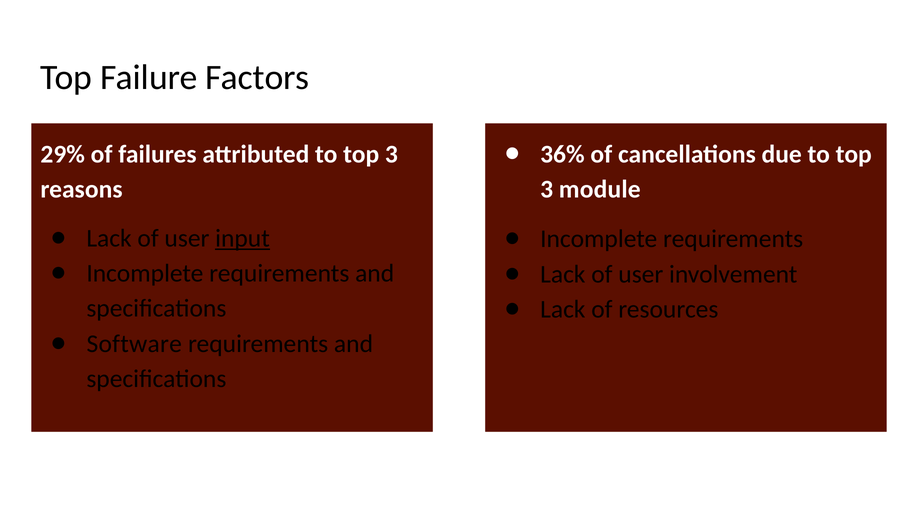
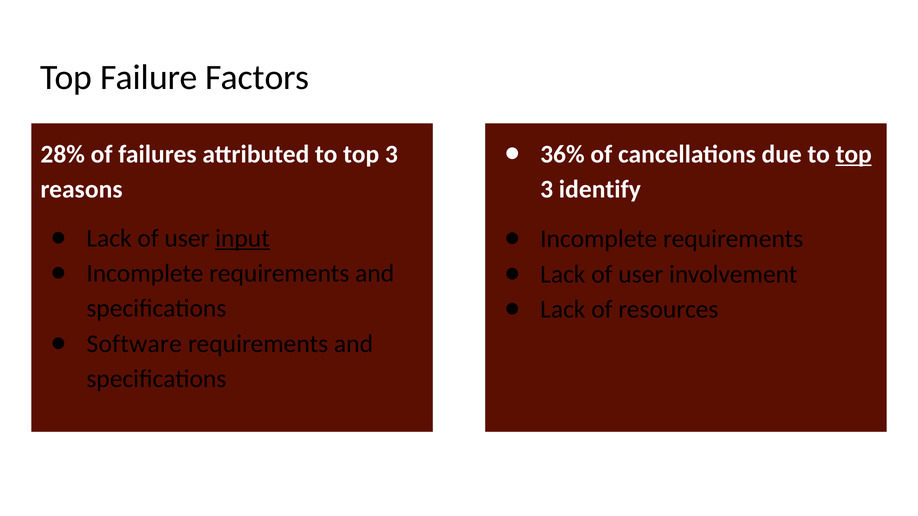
top underline: none -> present (854, 154)
29%: 29% -> 28% (63, 154)
module: module -> identify (600, 189)
